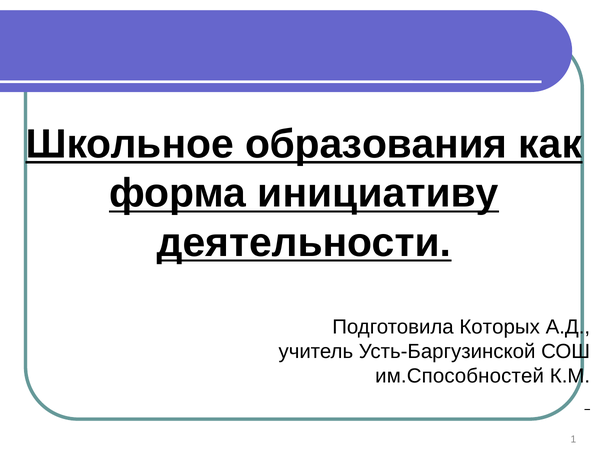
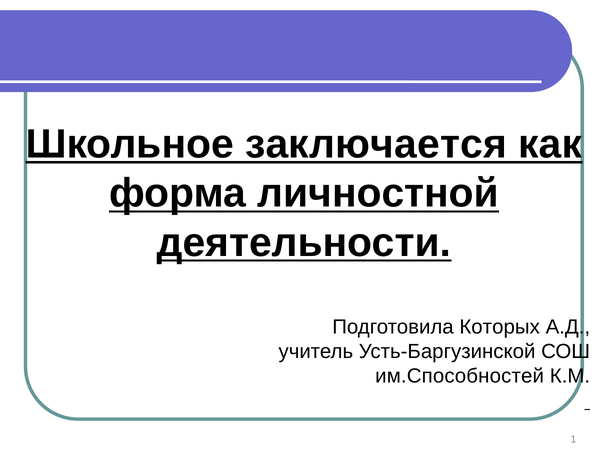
образования: образования -> заключается (376, 144)
инициативу: инициативу -> личностной (378, 193)
